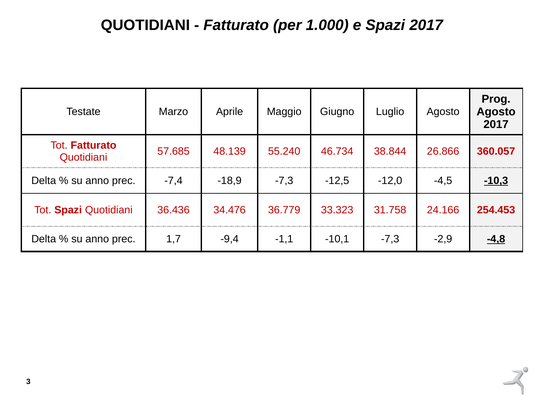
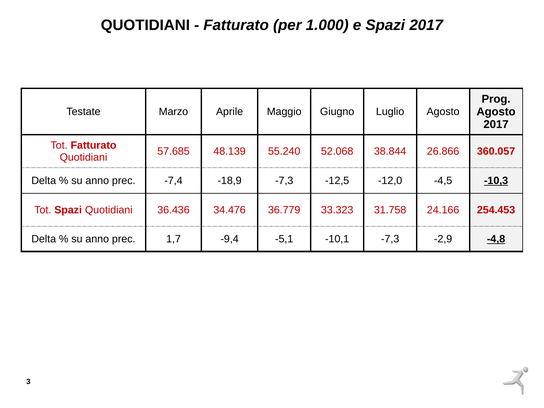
46.734: 46.734 -> 52.068 (337, 151)
-1,1: -1,1 -> -5,1 (284, 239)
